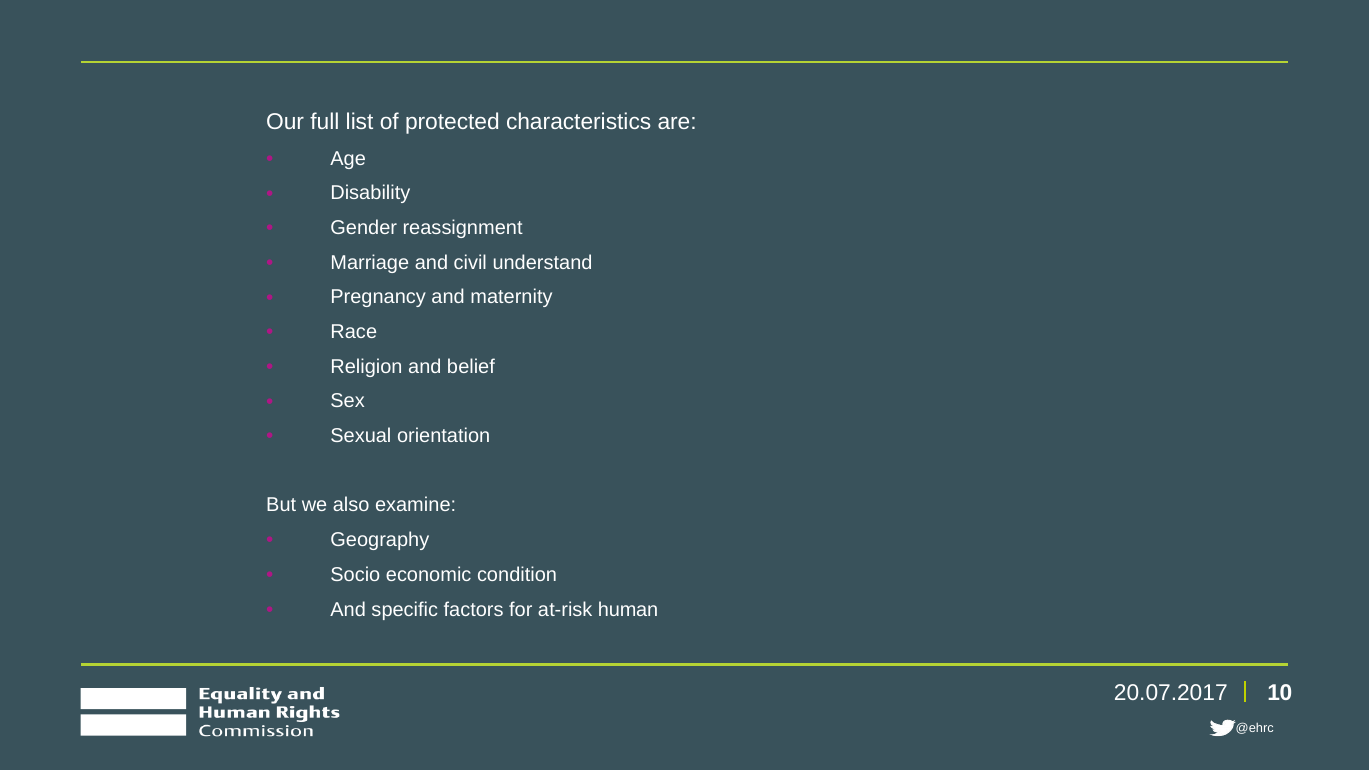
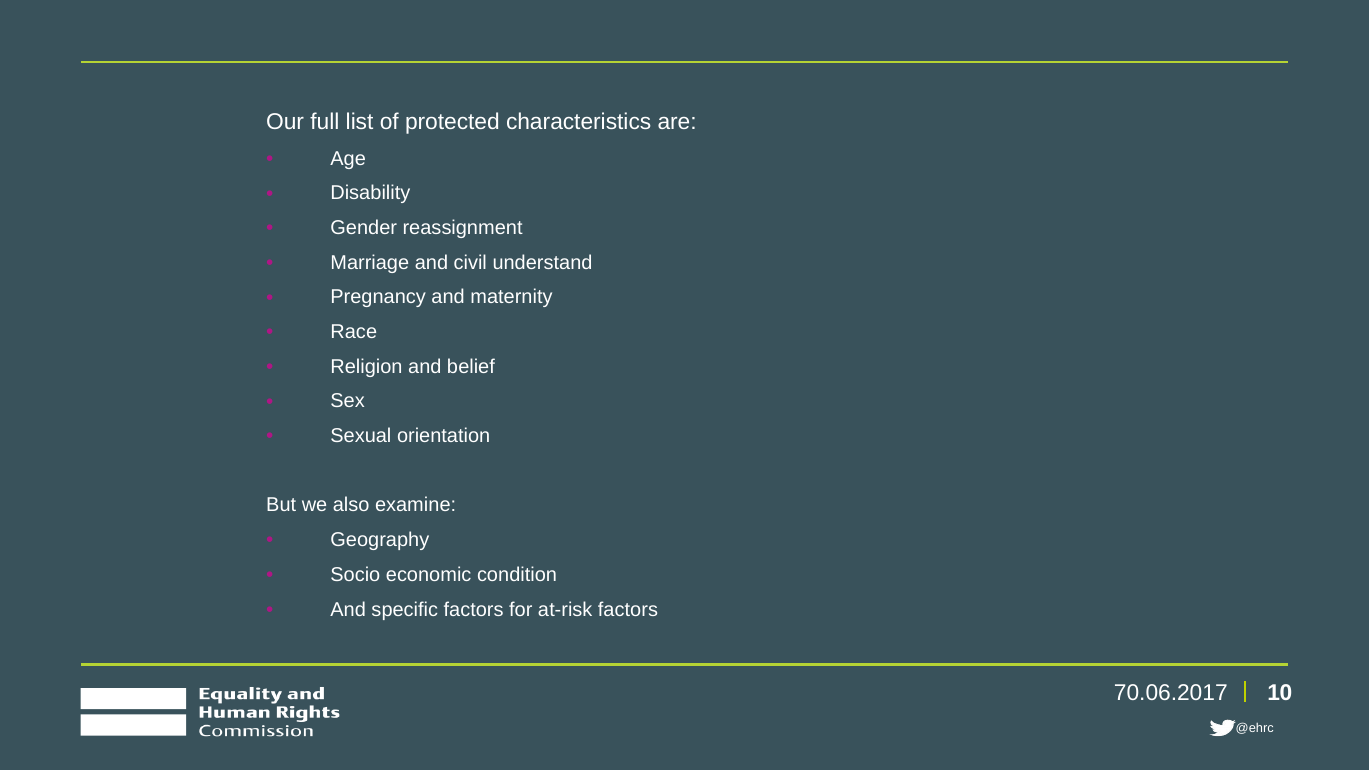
at-risk human: human -> factors (628, 609)
20.07.2017: 20.07.2017 -> 70.06.2017 (1171, 693)
